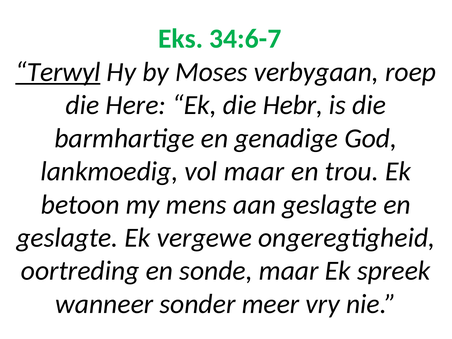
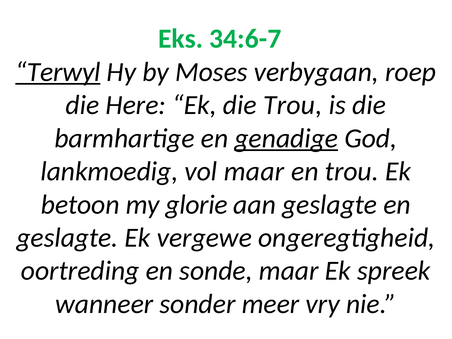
die Hebr: Hebr -> Trou (293, 105)
genadige underline: none -> present (286, 138)
mens: mens -> glorie (197, 205)
